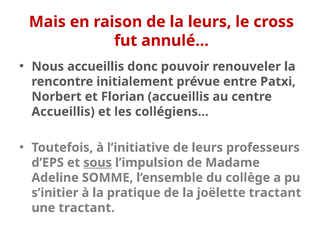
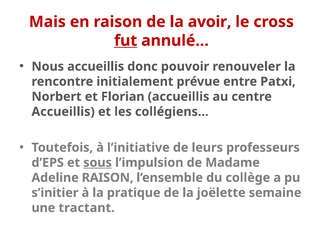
la leurs: leurs -> avoir (210, 22)
fut underline: none -> present (126, 41)
Adeline SOMME: SOMME -> RAISON (108, 178)
joëlette tractant: tractant -> semaine (275, 193)
